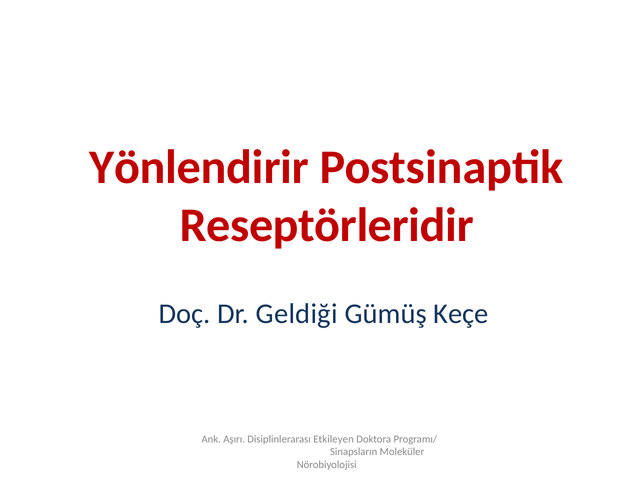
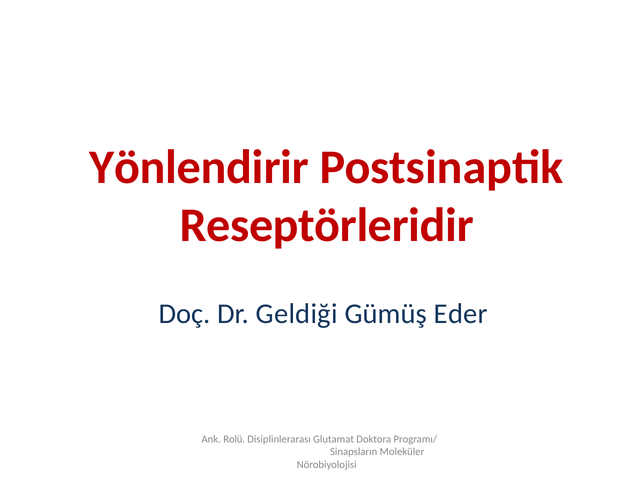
Keçe: Keçe -> Eder (461, 314)
Aşırı: Aşırı -> Rolü (234, 439)
Etkileyen: Etkileyen -> Glutamat (334, 439)
